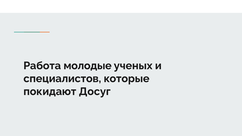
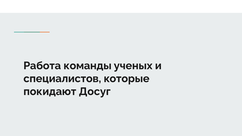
молодые: молодые -> команды (88, 66)
